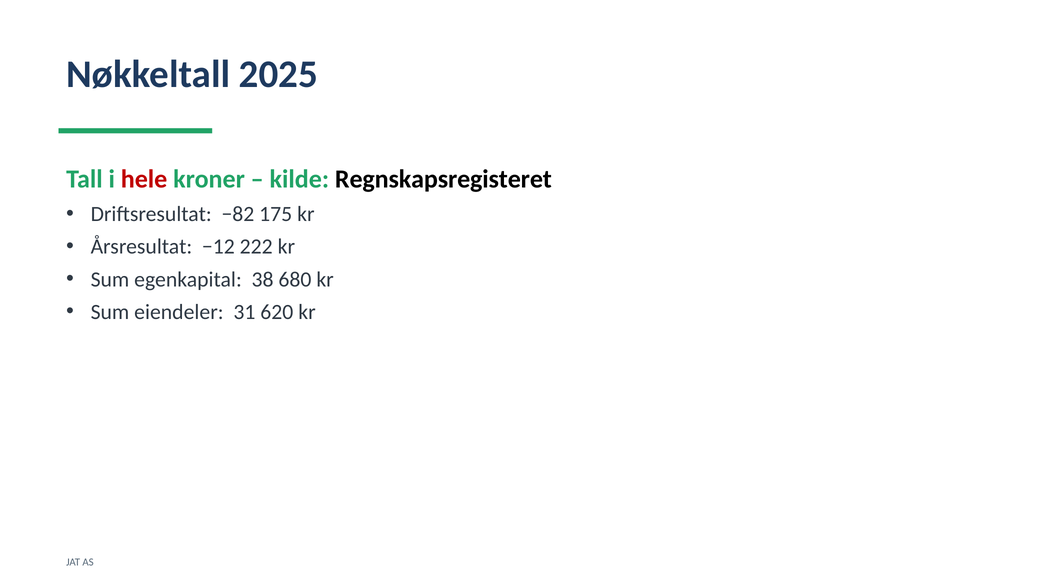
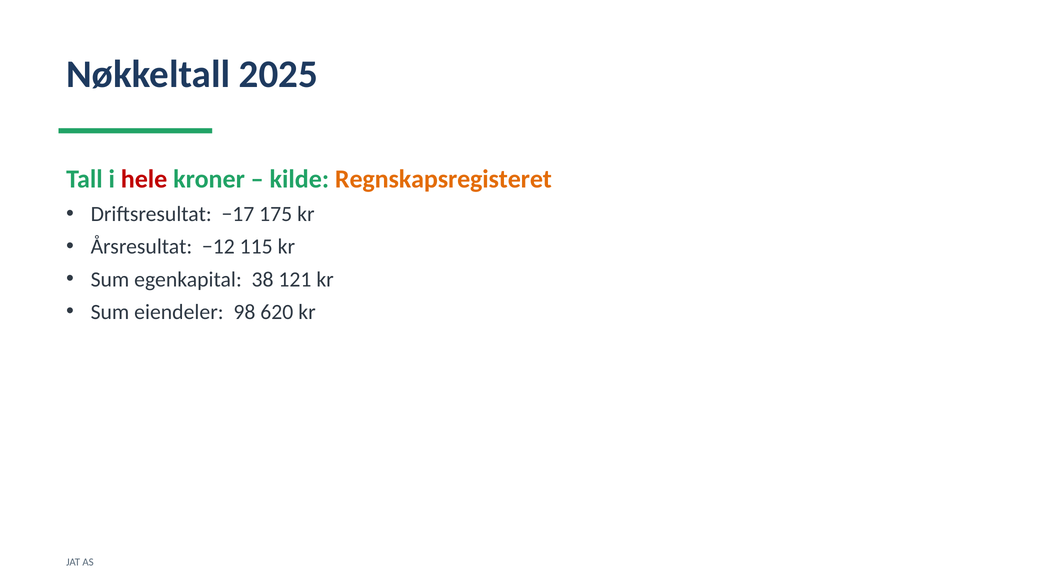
Regnskapsregisteret colour: black -> orange (443, 179)
−82: −82 -> −17 (238, 214)
222: 222 -> 115 (256, 247)
680: 680 -> 121 (295, 279)
31: 31 -> 98 (244, 312)
